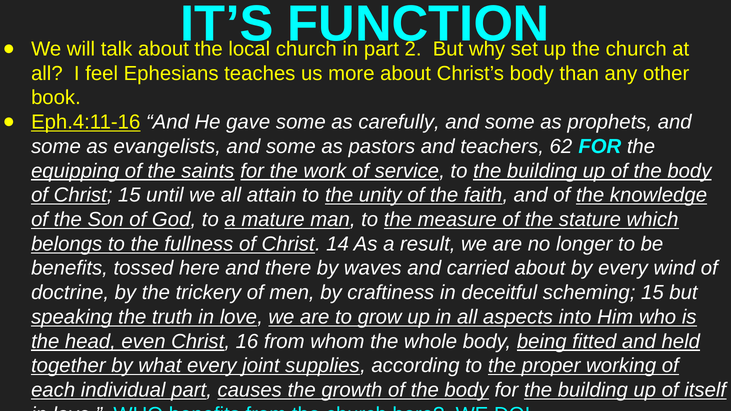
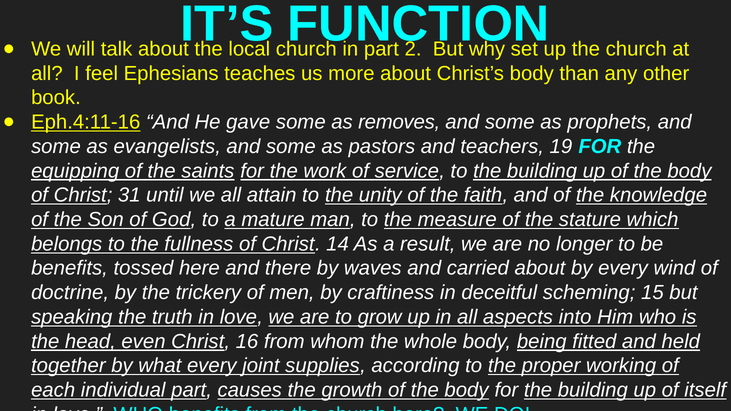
carefully: carefully -> removes (399, 122)
62: 62 -> 19 (561, 147)
Christ 15: 15 -> 31 (129, 195)
